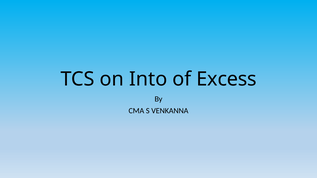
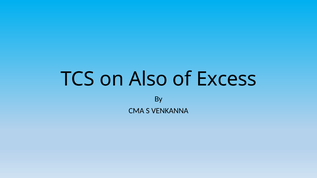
Into: Into -> Also (148, 79)
